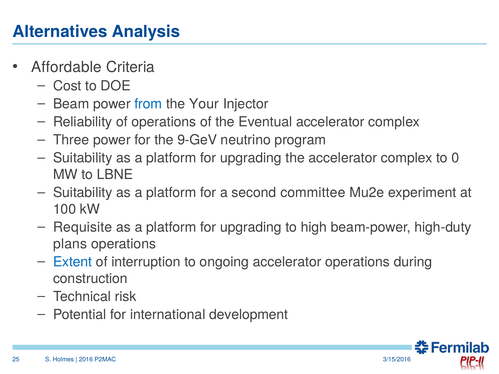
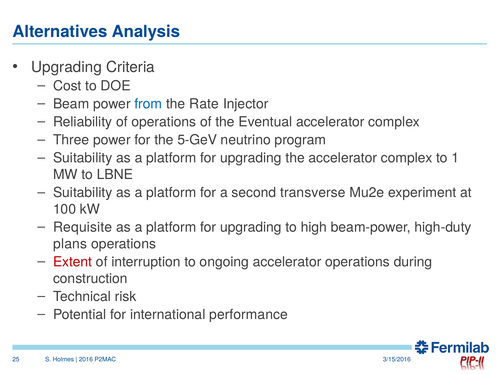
Affordable: Affordable -> Upgrading (67, 67)
Your: Your -> Rate (204, 104)
9-GeV: 9-GeV -> 5-GeV (197, 140)
0: 0 -> 1 (455, 158)
committee: committee -> transverse (313, 193)
Extent colour: blue -> red (73, 262)
development: development -> performance (249, 315)
